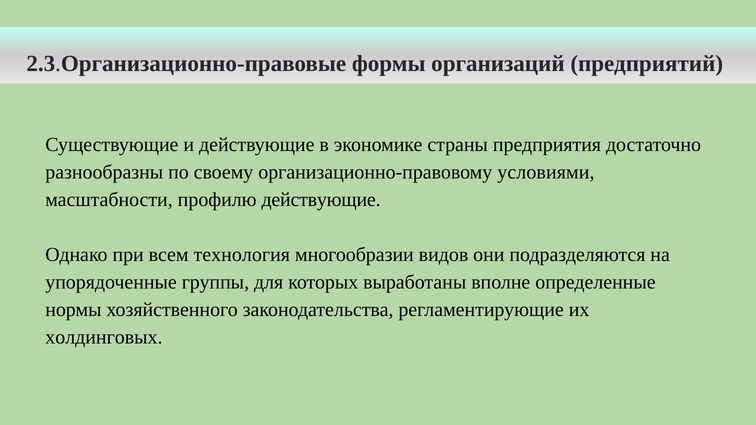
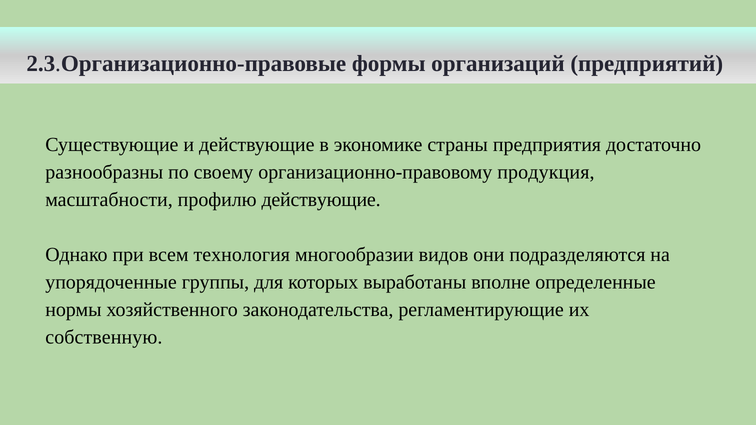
условиями: условиями -> продукция (546, 172)
холдинговых: холдинговых -> собственную (104, 337)
